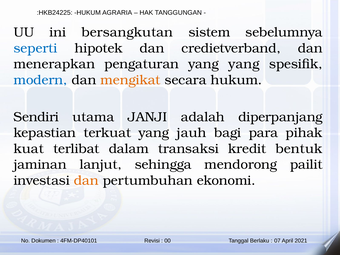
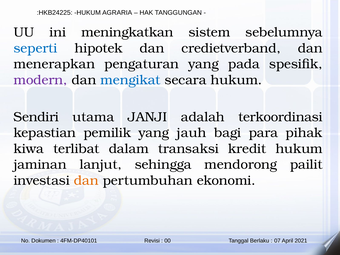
bersangkutan: bersangkutan -> meningkatkan (127, 32)
yang yang: yang -> pada (244, 64)
modern colour: blue -> purple (41, 80)
mengikat colour: orange -> blue (130, 80)
diperpanjang: diperpanjang -> terkoordinasi (280, 117)
terkuat: terkuat -> pemilik (107, 133)
kuat: kuat -> kiwa (29, 149)
kredit bentuk: bentuk -> hukum (299, 149)
